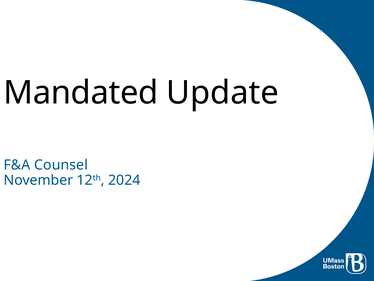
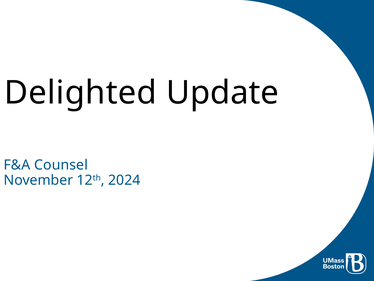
Mandated: Mandated -> Delighted (81, 93)
